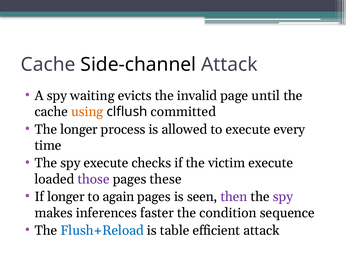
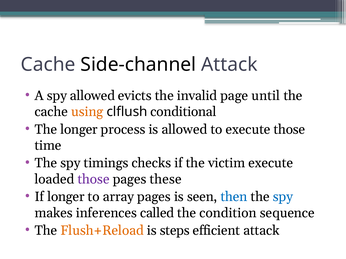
spy waiting: waiting -> allowed (92, 96)
committed: committed -> conditional (183, 112)
execute every: every -> those (289, 130)
spy execute: execute -> timings (106, 163)
again: again -> array (118, 197)
then colour: purple -> blue (234, 197)
spy colour: purple -> blue (283, 197)
faster: faster -> called (157, 213)
Flush+Reload colour: blue -> orange (102, 231)
table: table -> steps (175, 231)
